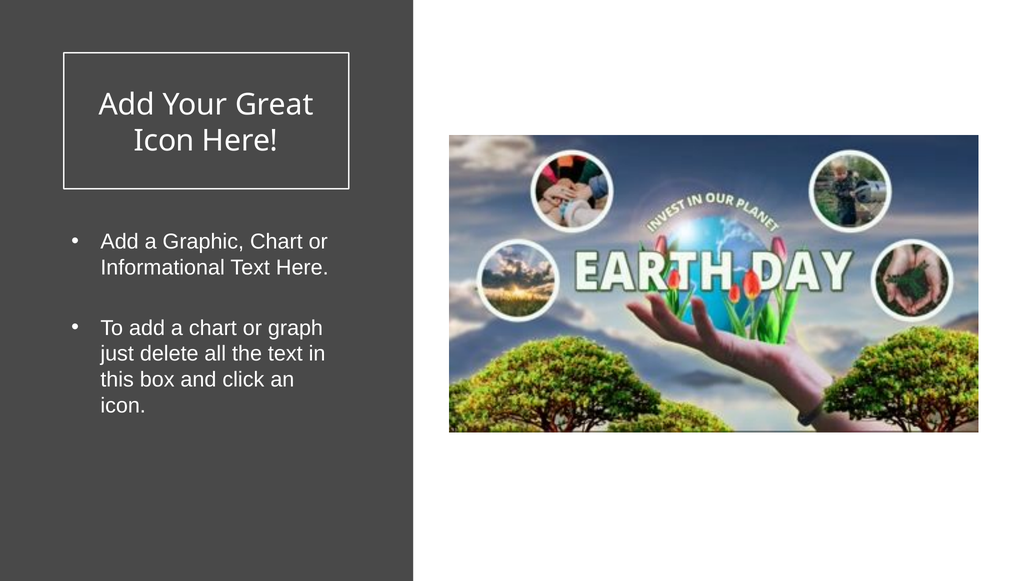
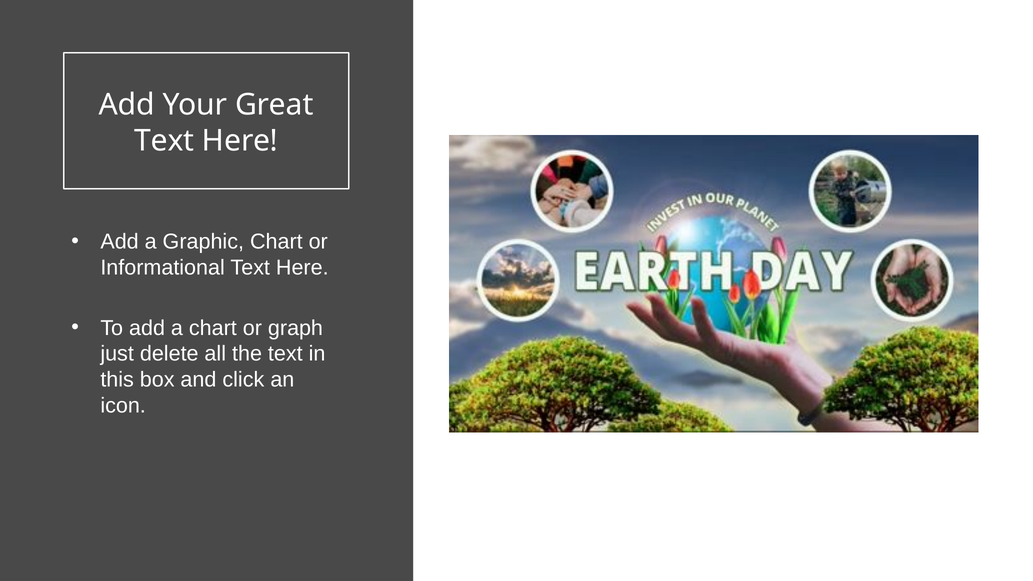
Icon: Icon -> Text (164, 141)
